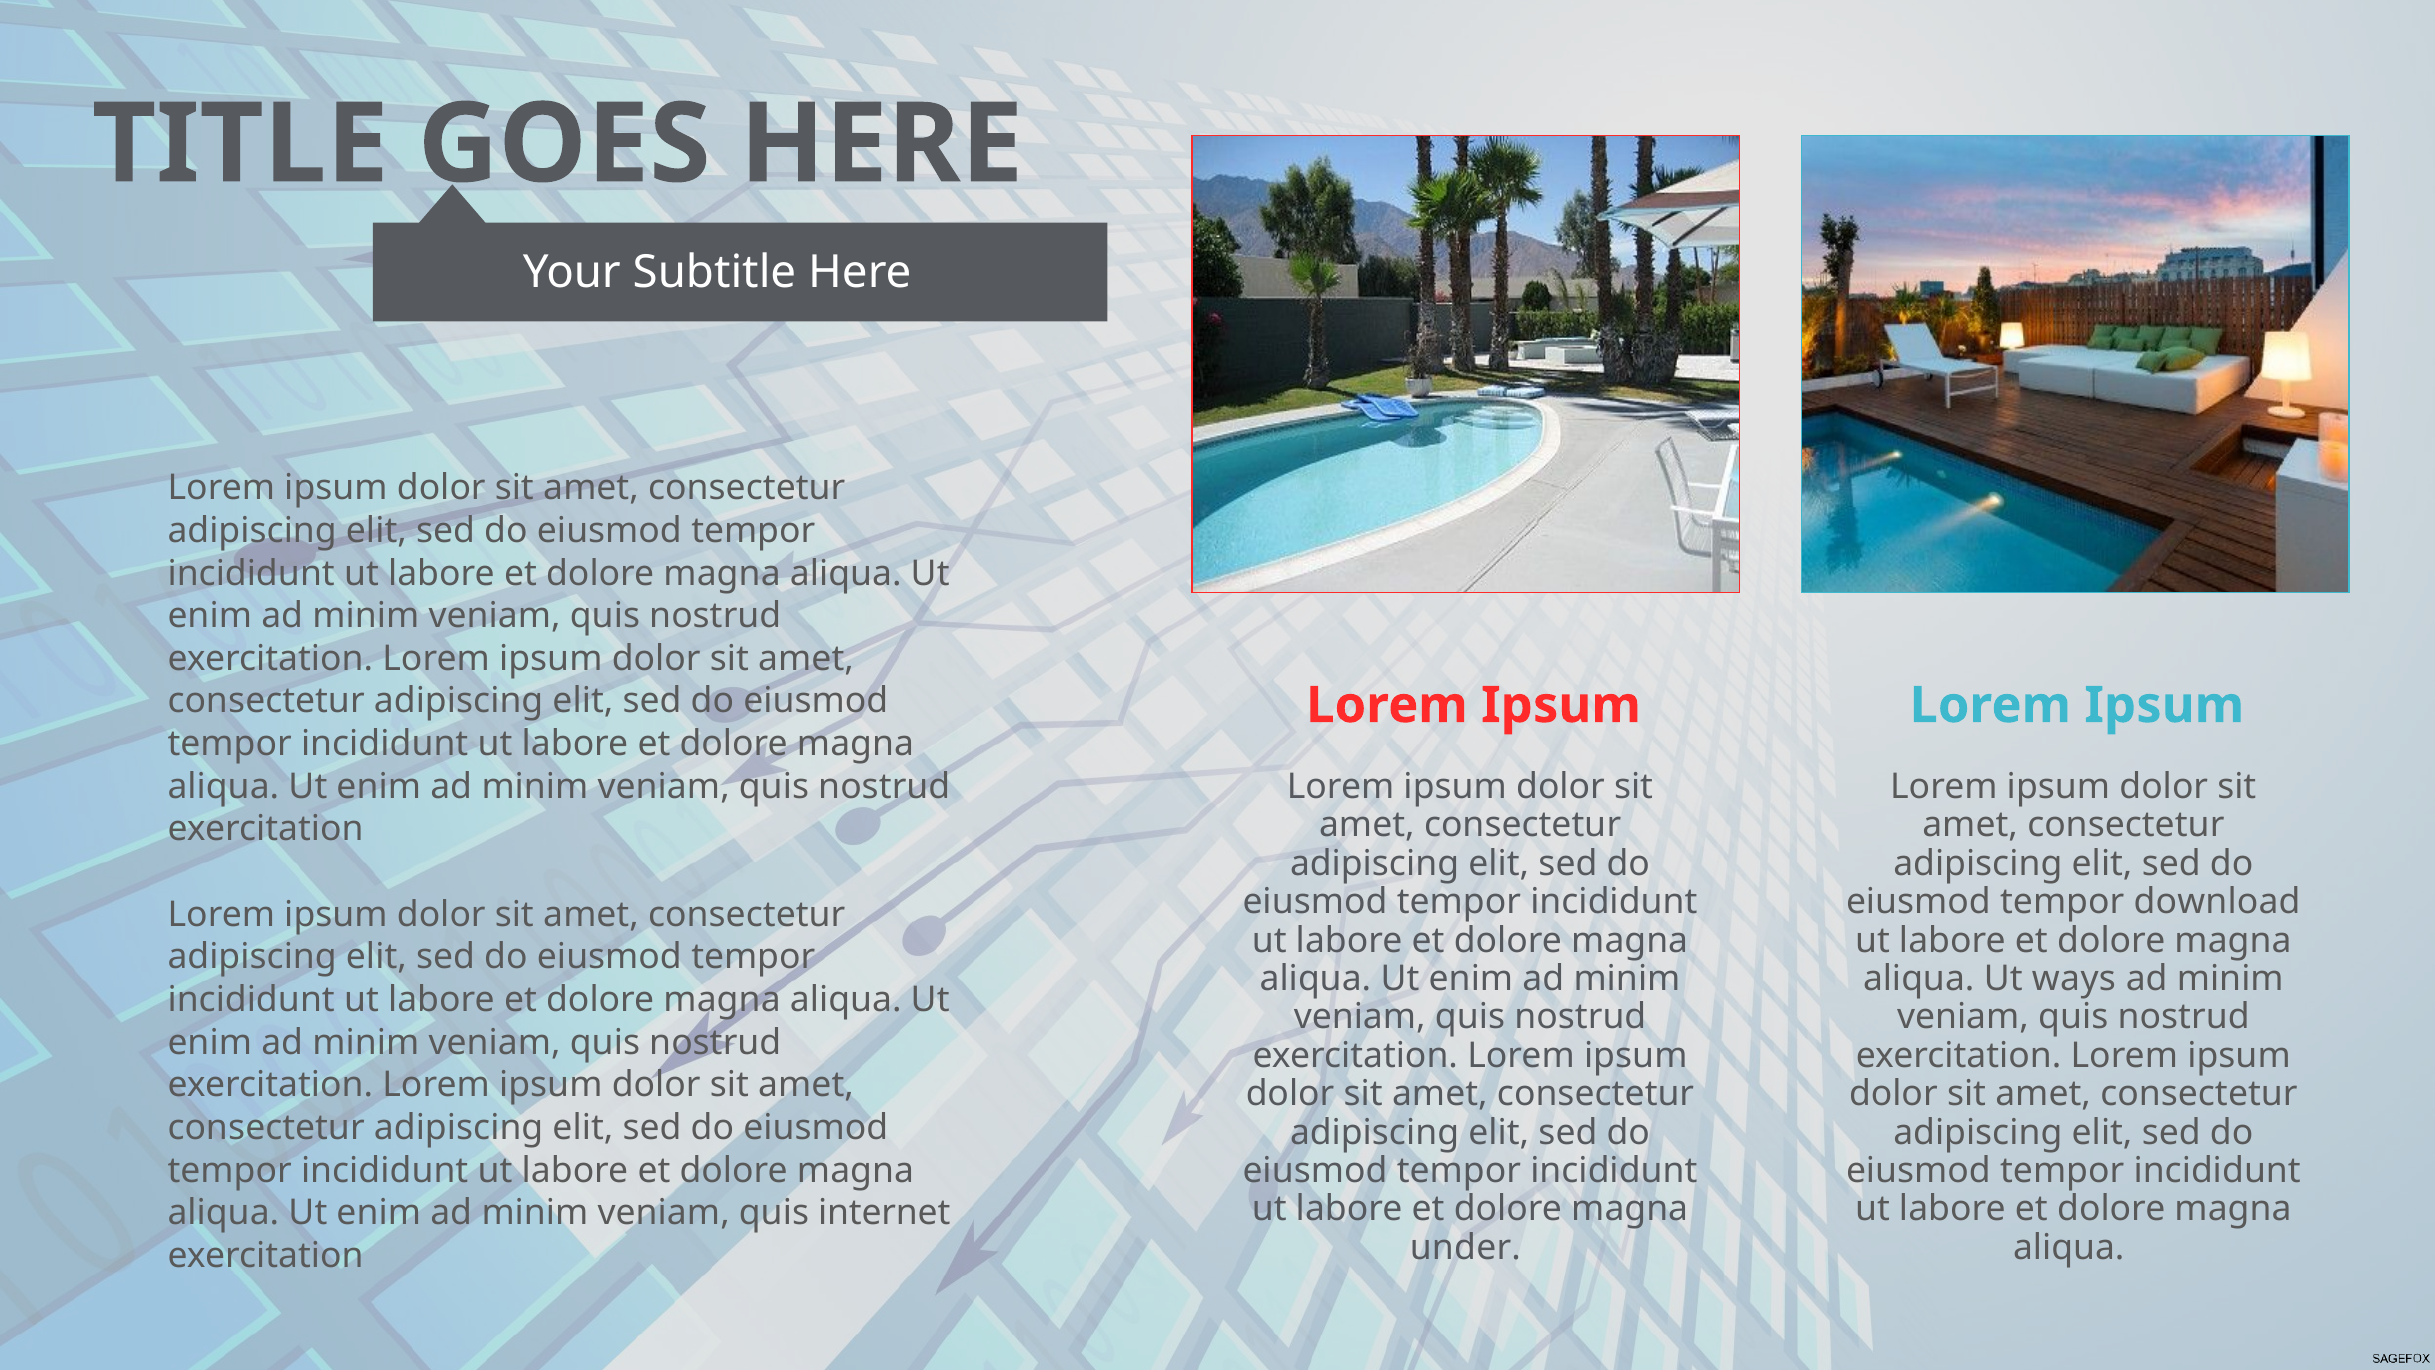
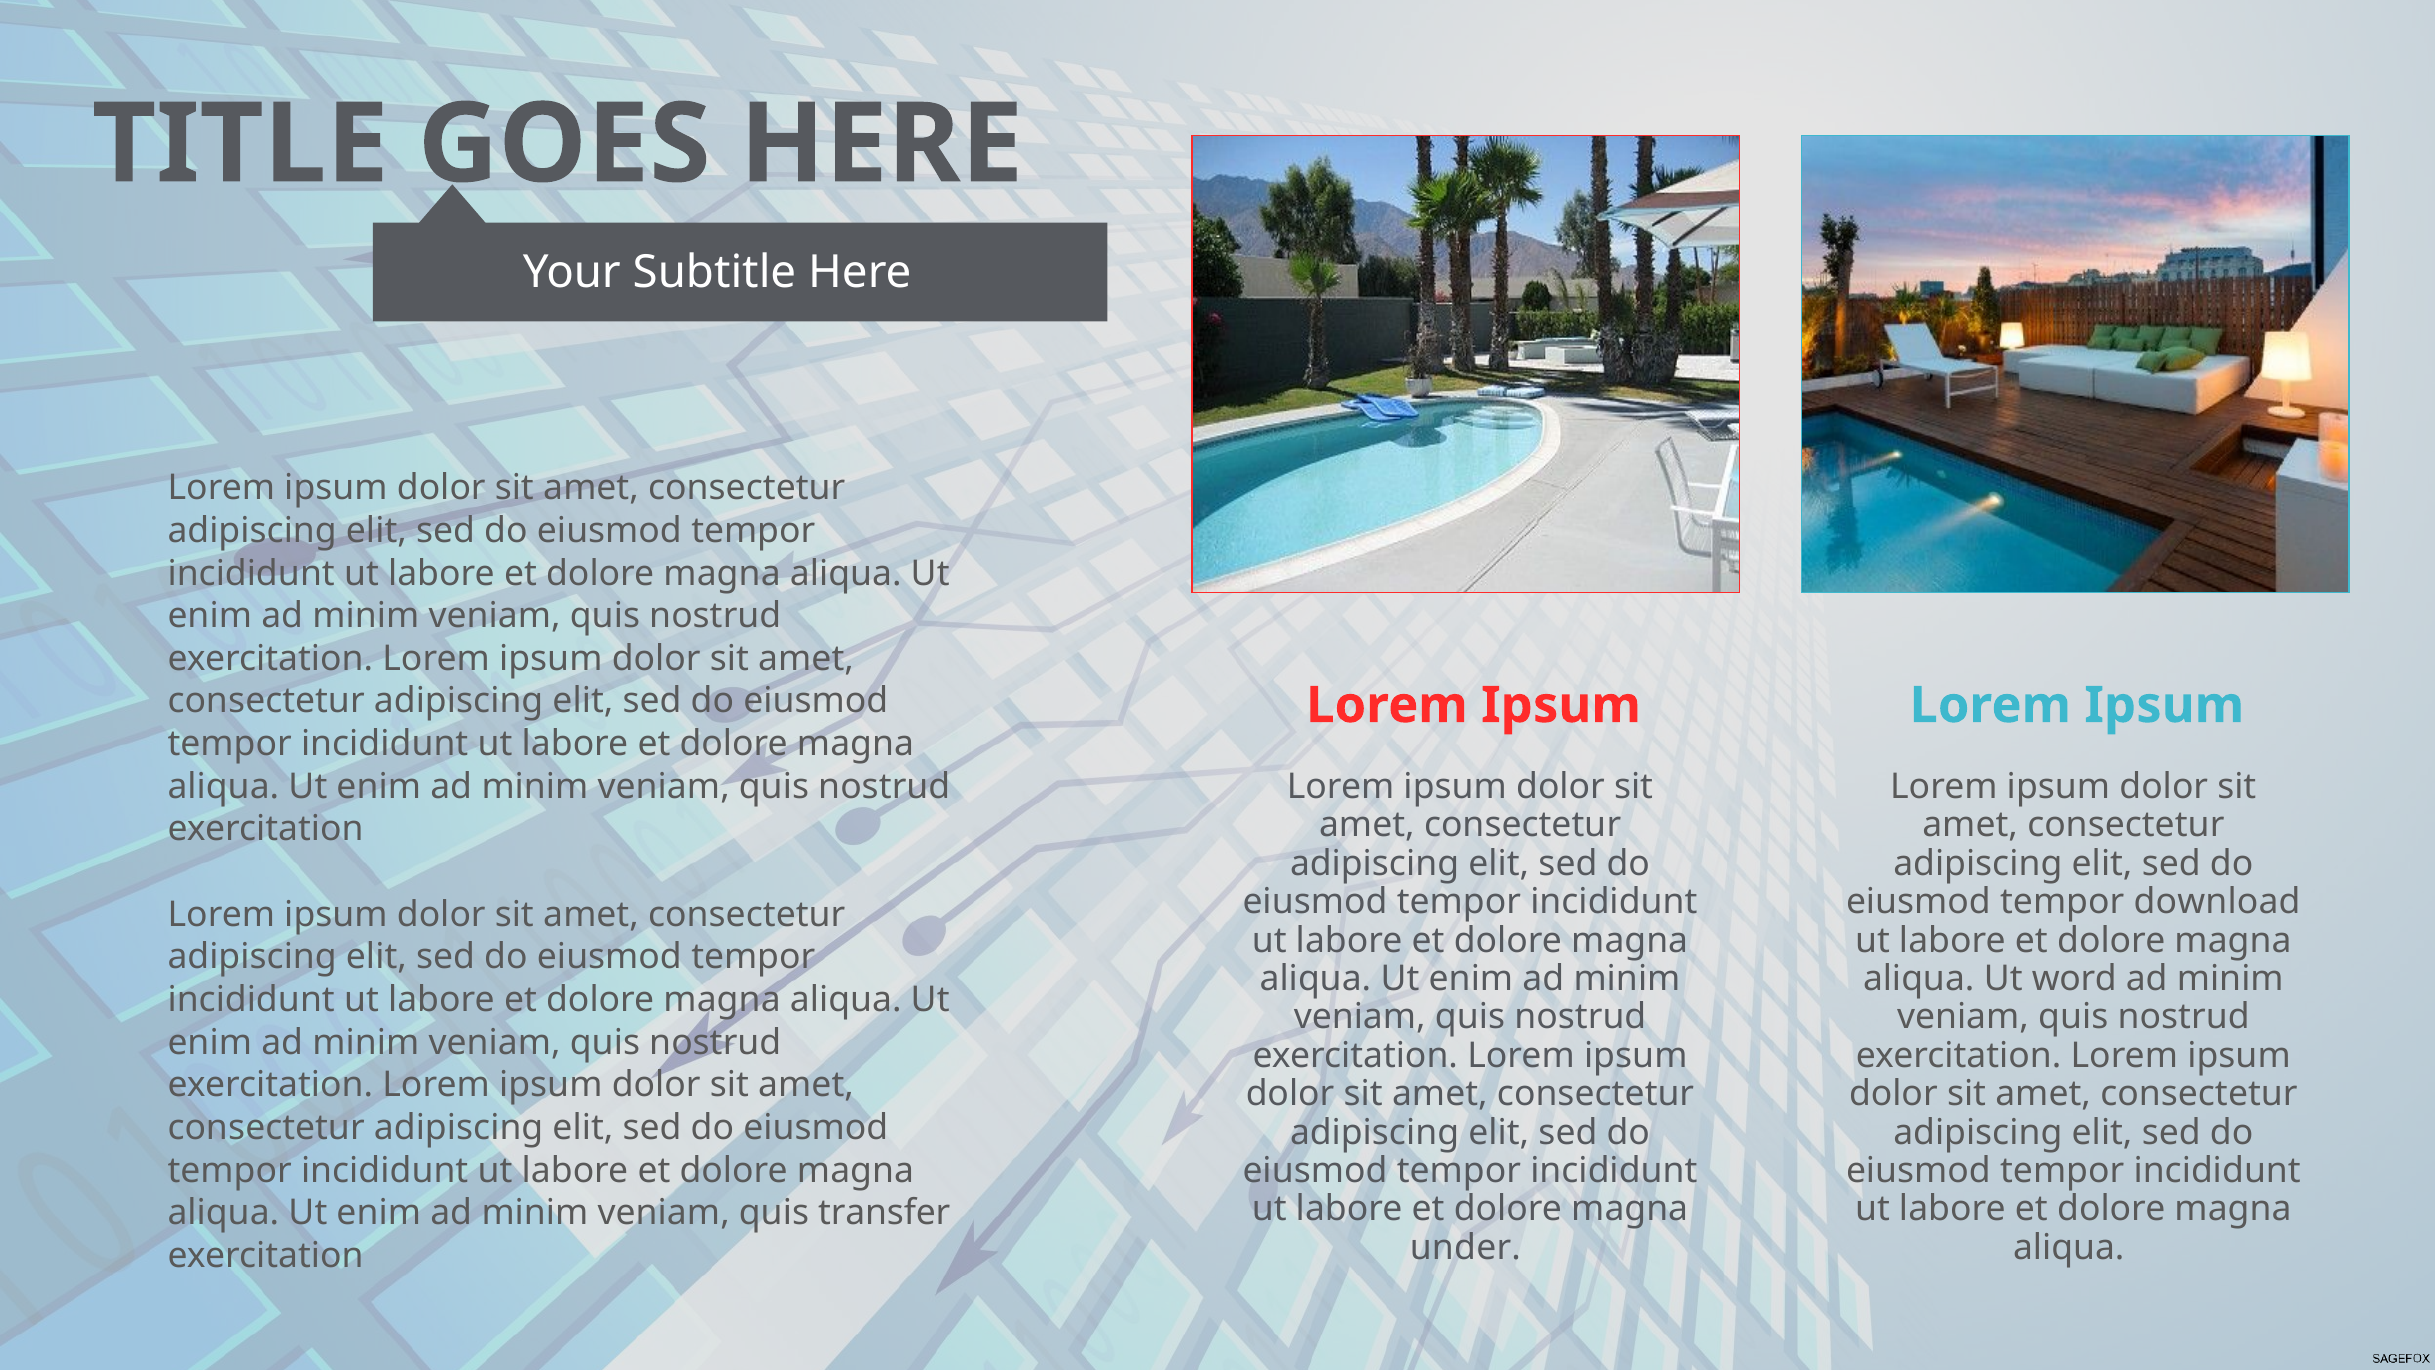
ways: ways -> word (2074, 978)
internet: internet -> transfer (884, 1213)
